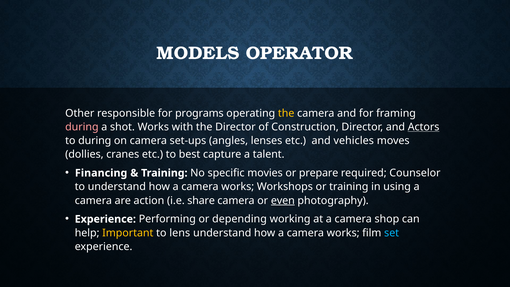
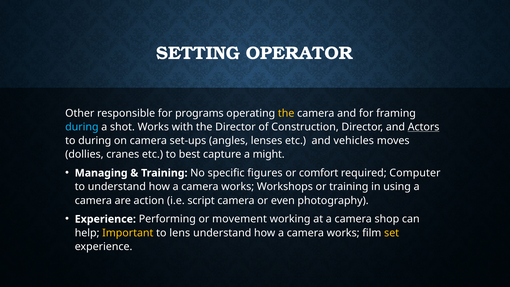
MODELS: MODELS -> SETTING (198, 53)
during colour: pink -> light blue (82, 127)
talent: talent -> might (269, 154)
Financing: Financing -> Managing (101, 173)
movies: movies -> figures (265, 173)
prepare: prepare -> comfort (319, 173)
Counselor: Counselor -> Computer (415, 173)
share: share -> script (201, 200)
even underline: present -> none (283, 200)
depending: depending -> movement (240, 219)
set colour: light blue -> yellow (392, 233)
